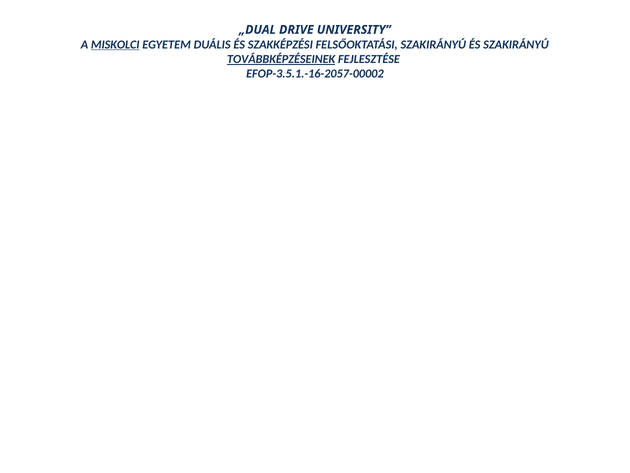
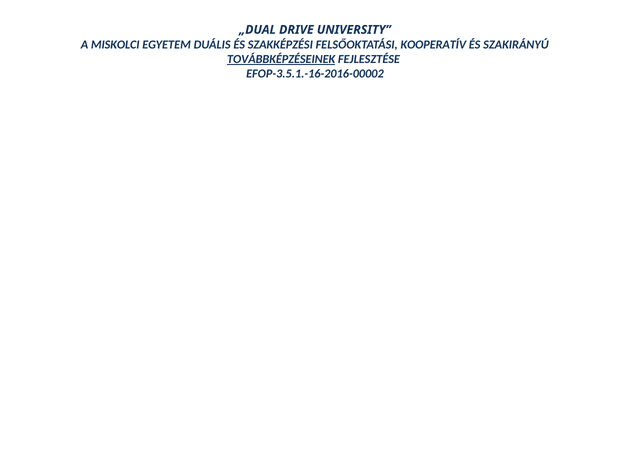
MISKOLCI underline: present -> none (115, 44)
FELSŐOKTATÁSI SZAKIRÁNYÚ: SZAKIRÁNYÚ -> KOOPERATÍV (433, 44)
EFOP-3.5.1.-16-2057-00002: EFOP-3.5.1.-16-2057-00002 -> EFOP-3.5.1.-16-2016-00002 (315, 74)
